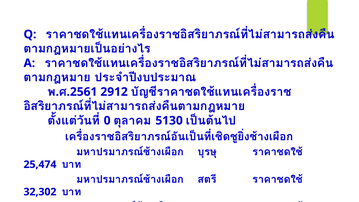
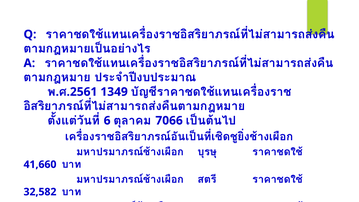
2912: 2912 -> 1349 (114, 92)
0: 0 -> 6 (107, 121)
5130: 5130 -> 7066 (169, 121)
25,474: 25,474 -> 41,660 (40, 164)
32,302: 32,302 -> 32,582 (40, 192)
